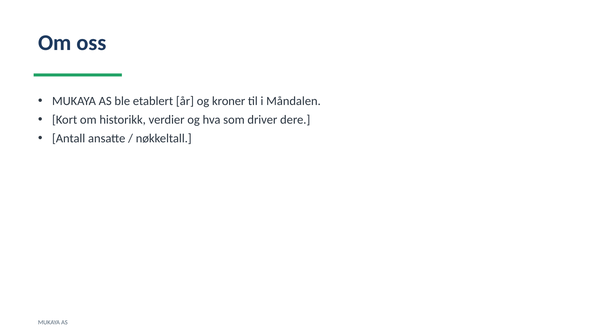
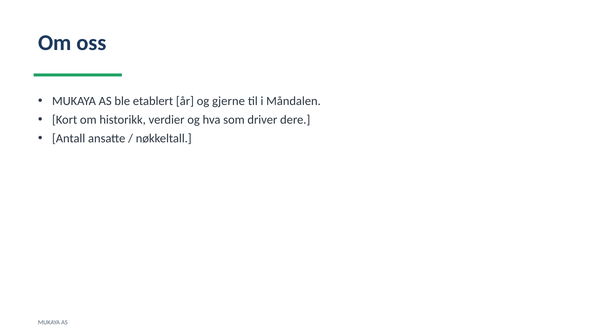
kroner: kroner -> gjerne (229, 101)
